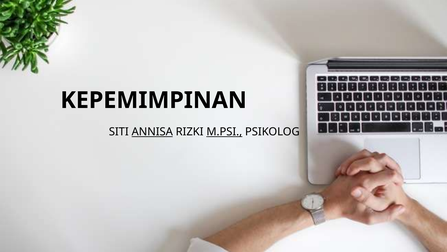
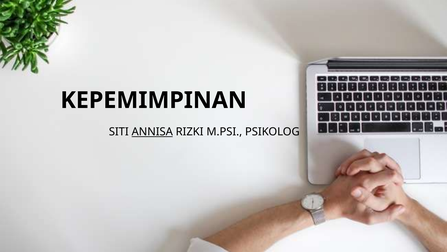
M.PSI underline: present -> none (224, 132)
